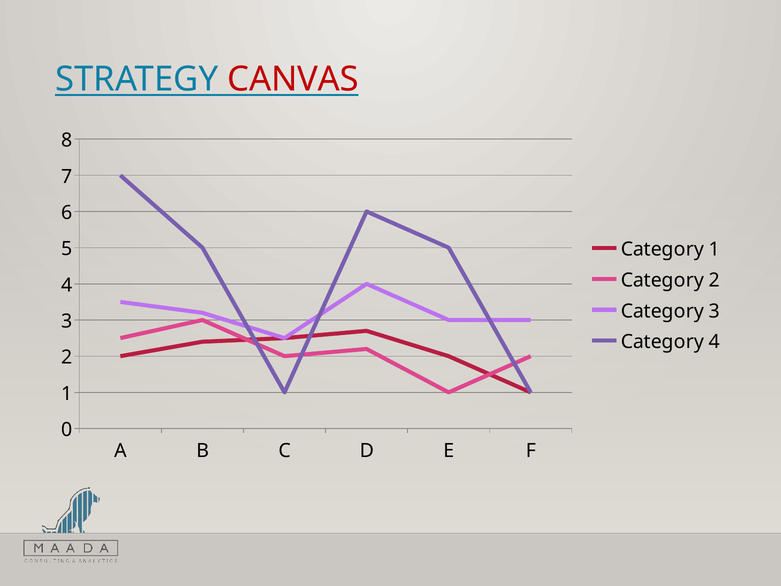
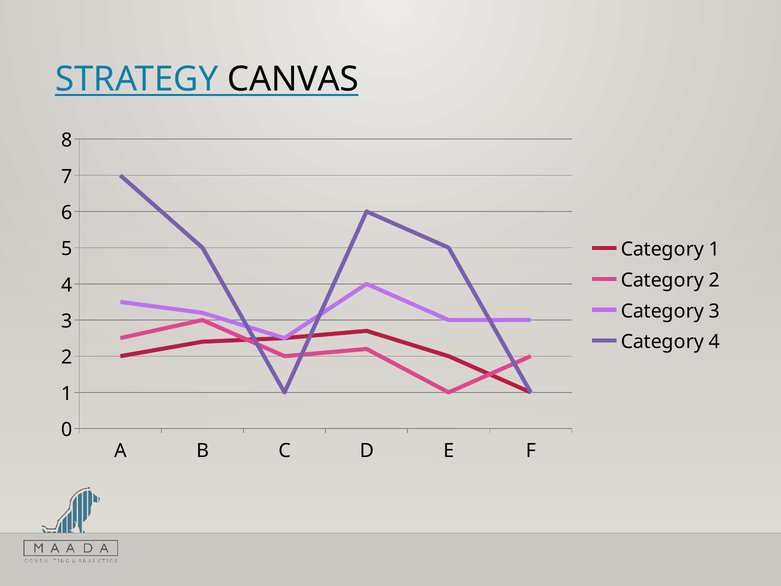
CANVAS colour: red -> black (293, 79)
